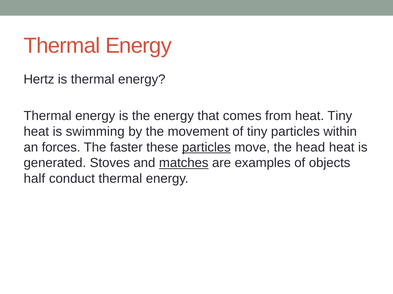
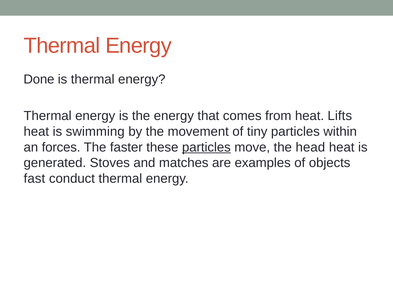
Hertz: Hertz -> Done (39, 80)
heat Tiny: Tiny -> Lifts (340, 116)
matches underline: present -> none (184, 163)
half: half -> fast (34, 179)
